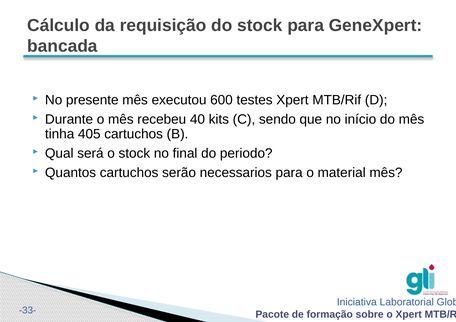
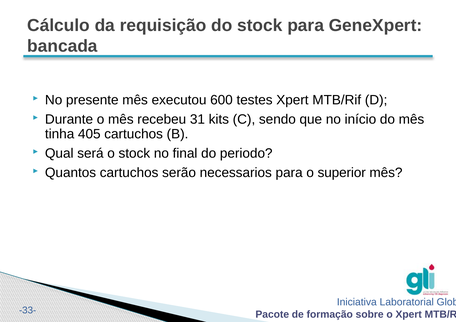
40: 40 -> 31 (197, 119)
material: material -> superior (342, 173)
